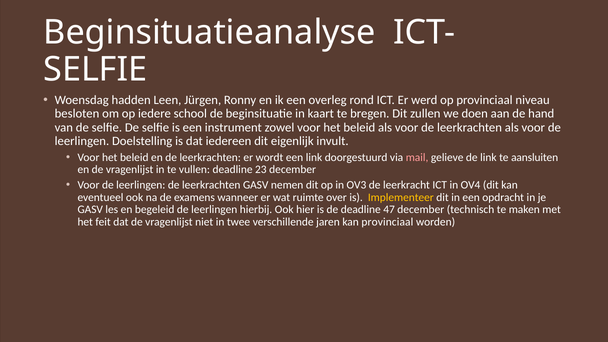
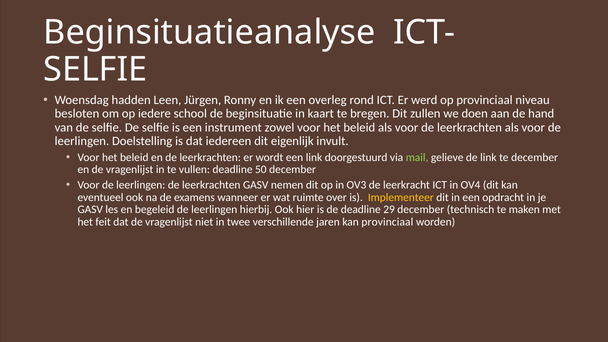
mail colour: pink -> light green (417, 157)
te aansluiten: aansluiten -> december (535, 157)
23: 23 -> 50 (261, 170)
47: 47 -> 29 (389, 210)
